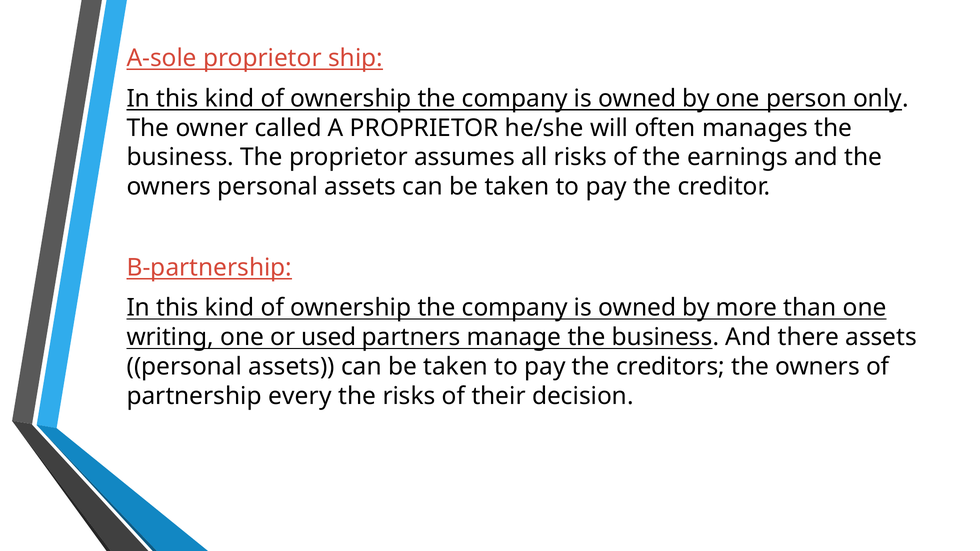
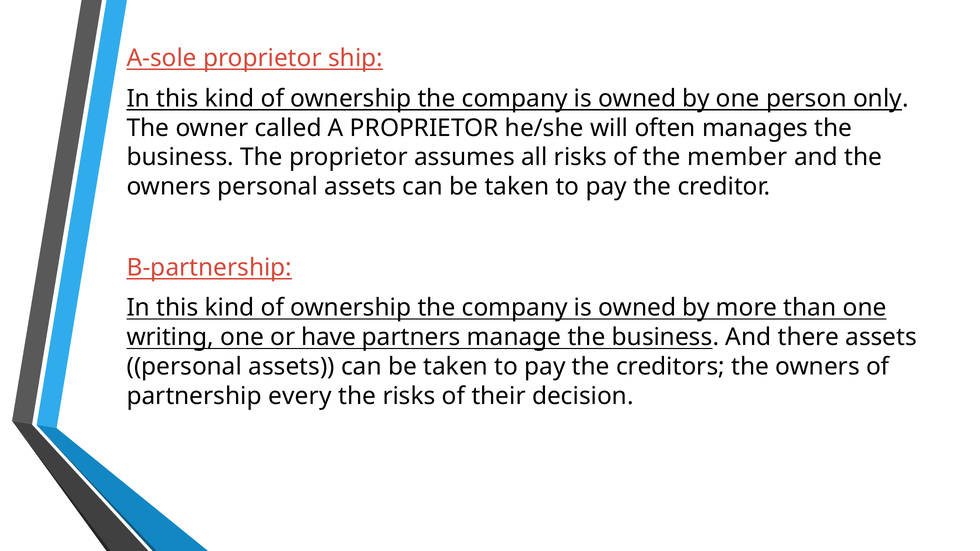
earnings: earnings -> member (737, 157)
used: used -> have (329, 337)
